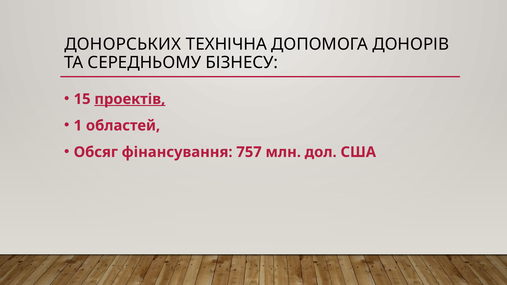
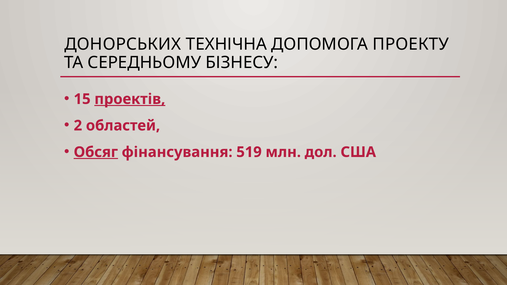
ДОНОРІВ: ДОНОРІВ -> ПРОЕКТУ (411, 44)
1: 1 -> 2 (78, 126)
Обсяг underline: none -> present (96, 152)
757: 757 -> 519 (249, 152)
